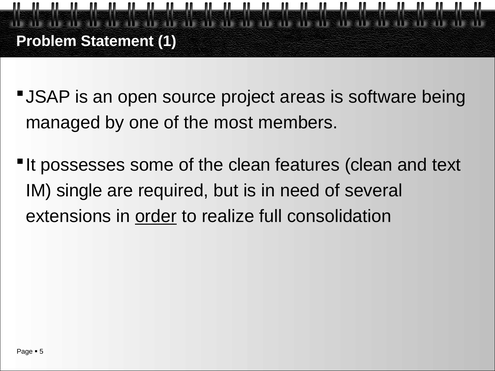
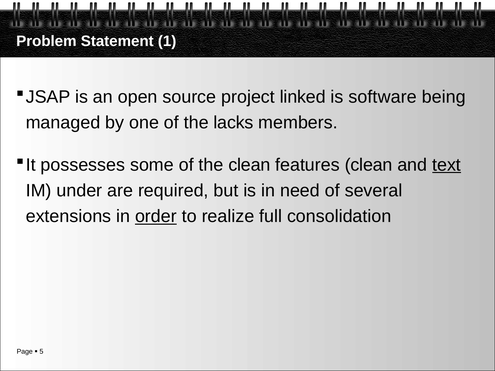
areas: areas -> linked (303, 97)
most: most -> lacks (234, 123)
text underline: none -> present (447, 165)
single: single -> under (79, 191)
